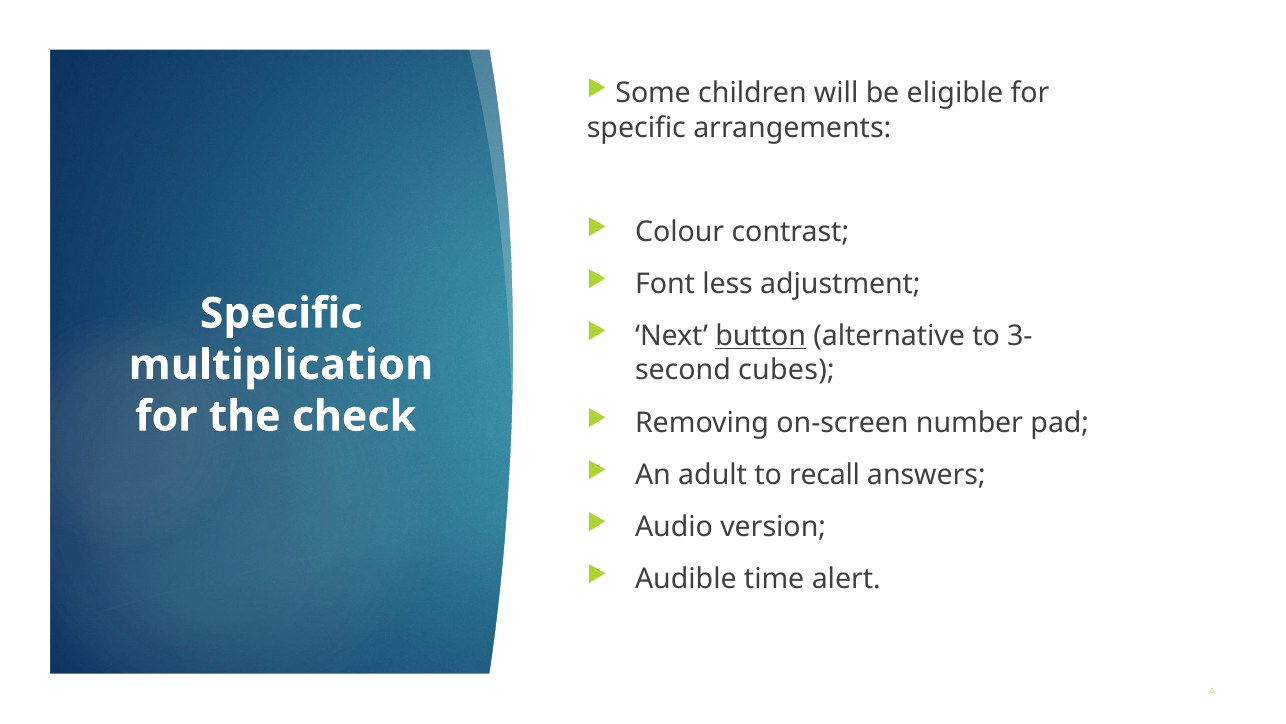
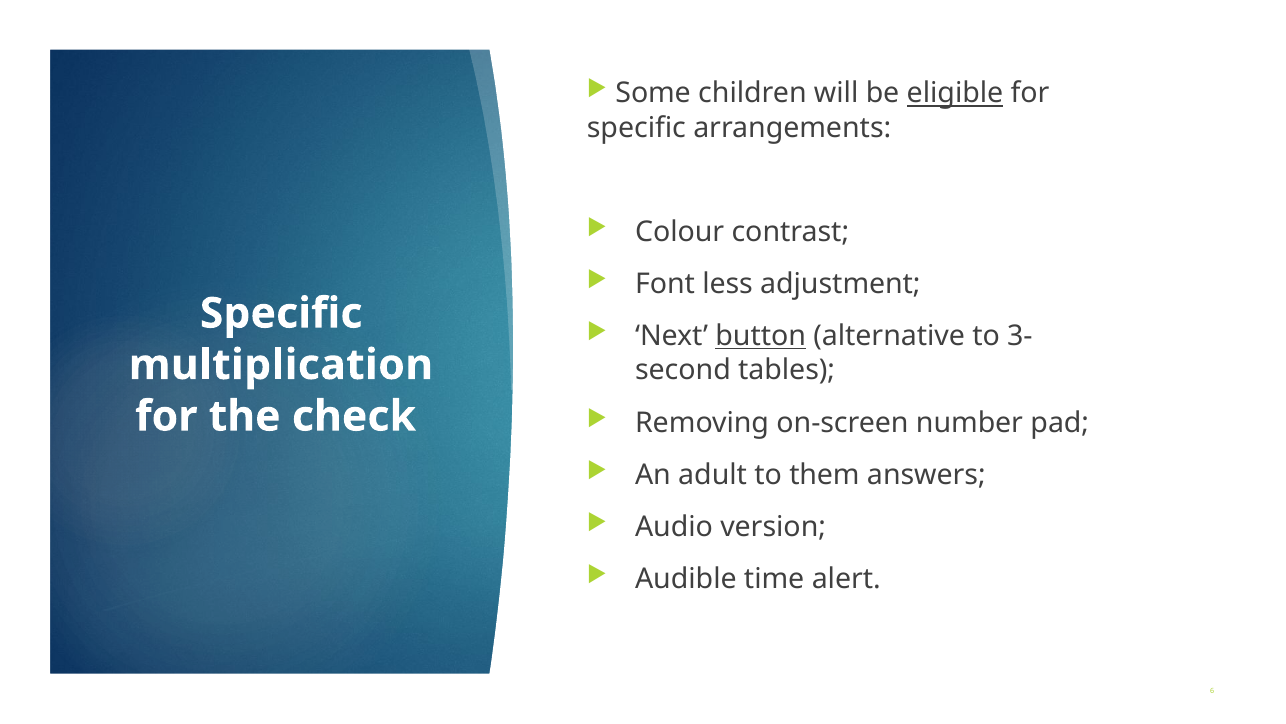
eligible underline: none -> present (955, 93)
cubes: cubes -> tables (787, 370)
recall: recall -> them (824, 474)
